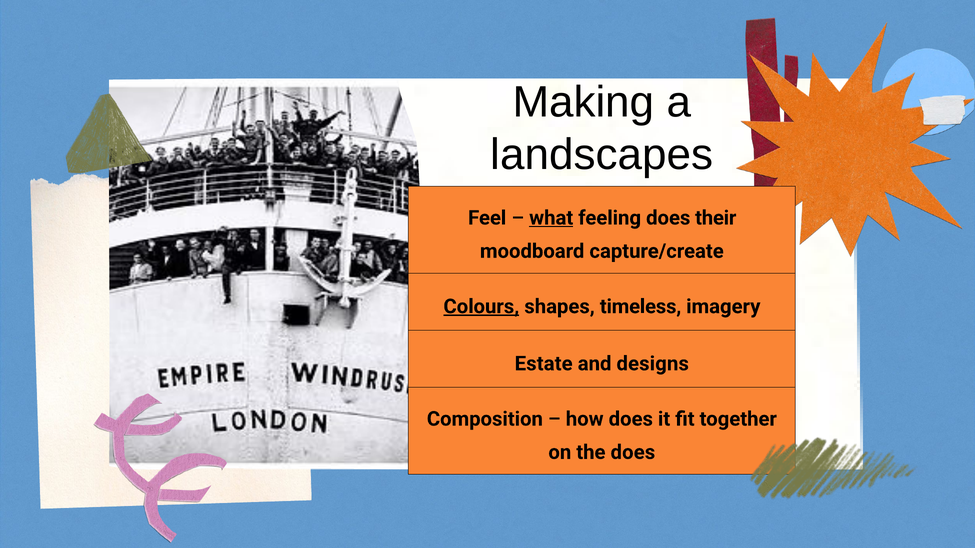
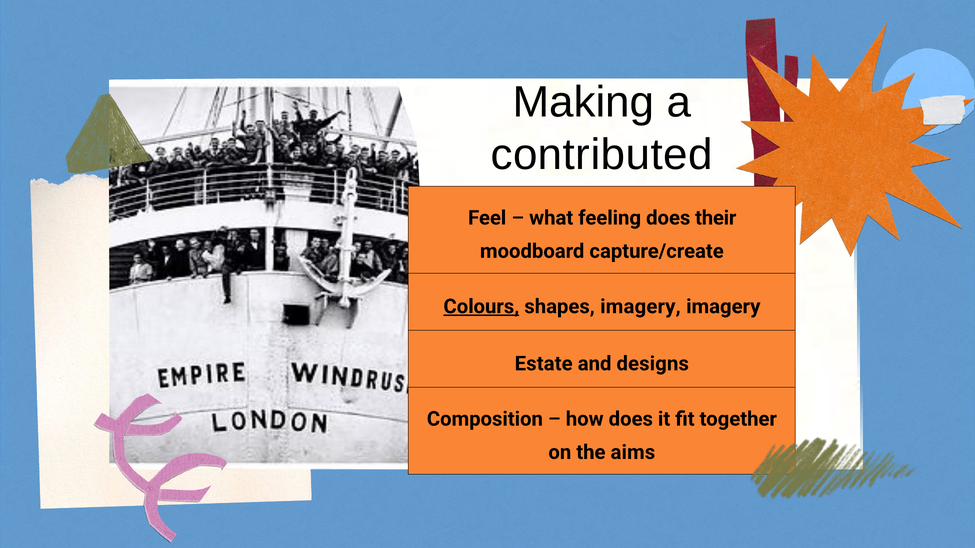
landscapes: landscapes -> contributed (602, 155)
what underline: present -> none (551, 218)
shapes timeless: timeless -> imagery (640, 307)
the does: does -> aims (633, 453)
